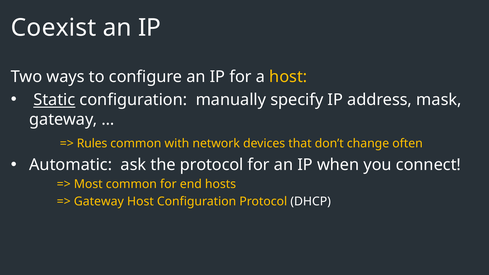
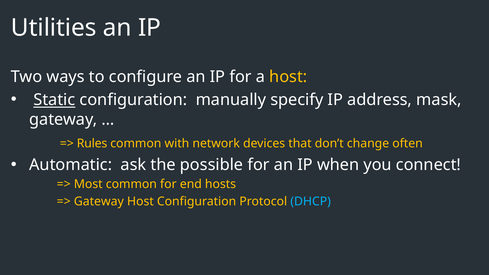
Coexist: Coexist -> Utilities (54, 28)
the protocol: protocol -> possible (212, 165)
DHCP colour: white -> light blue (311, 201)
